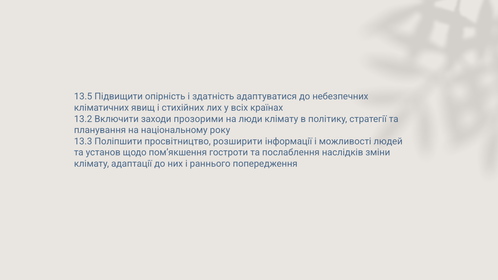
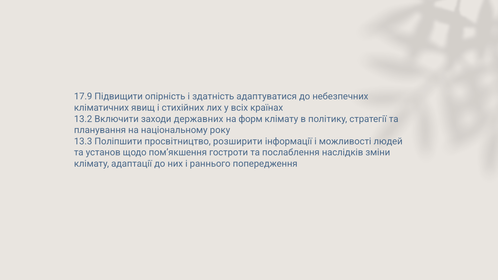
13.5: 13.5 -> 17.9 (83, 97)
прозорими: прозорими -> державних (199, 119)
люди: люди -> форм (251, 119)
